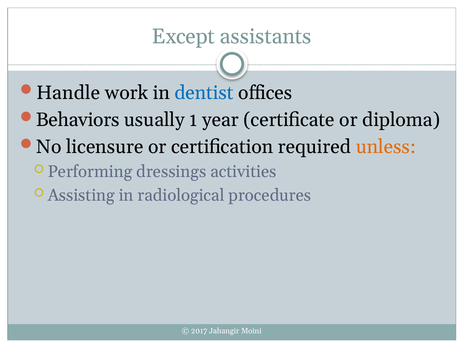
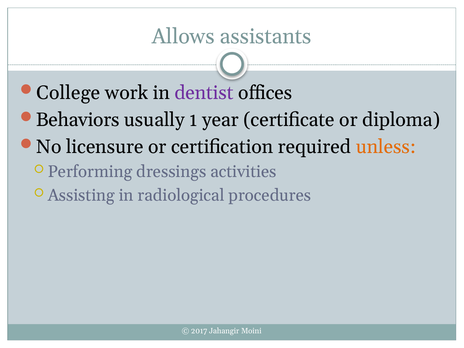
Except: Except -> Allows (183, 37)
Handle: Handle -> College (68, 93)
dentist colour: blue -> purple (204, 93)
